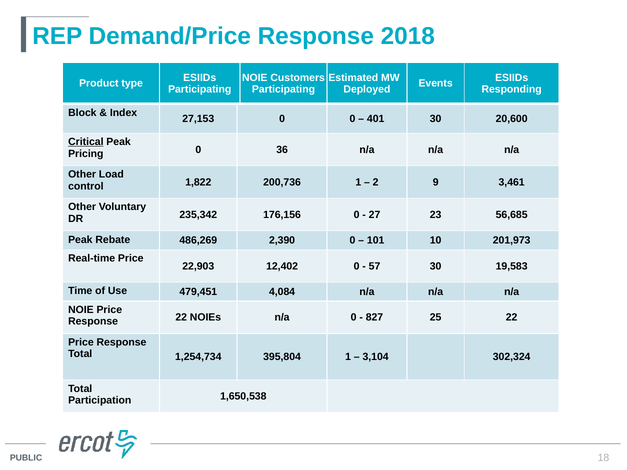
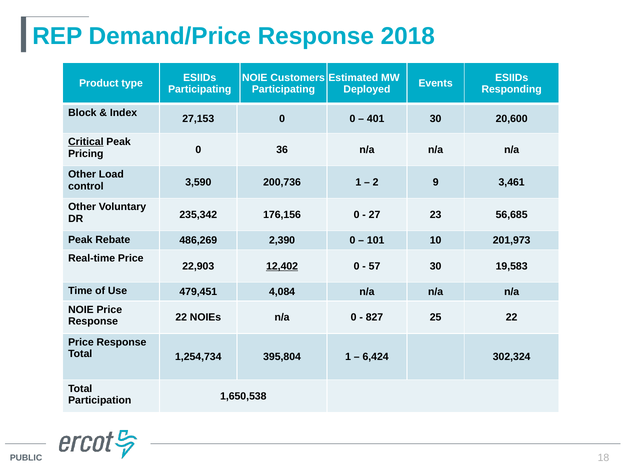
1,822: 1,822 -> 3,590 (198, 182)
12,402 underline: none -> present (282, 266)
3,104: 3,104 -> 6,424 (376, 357)
